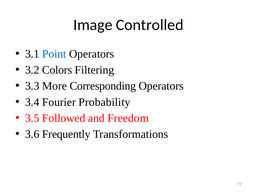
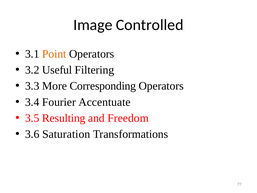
Point colour: blue -> orange (54, 54)
Colors: Colors -> Useful (57, 70)
Probability: Probability -> Accentuate (105, 102)
Followed: Followed -> Resulting (64, 118)
Frequently: Frequently -> Saturation (66, 134)
